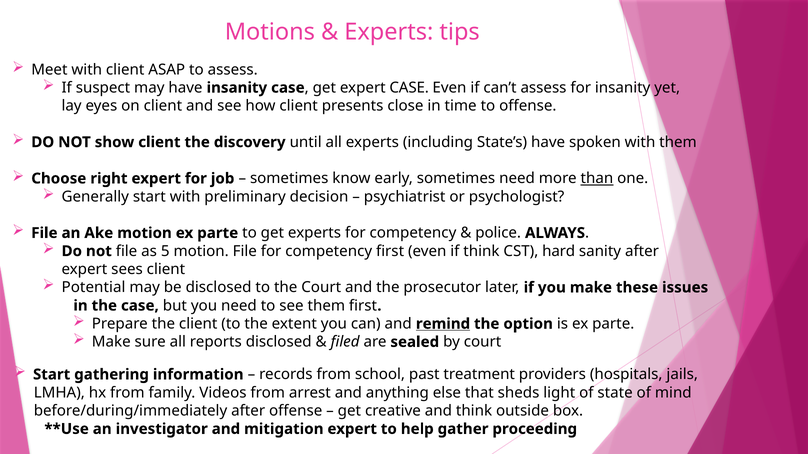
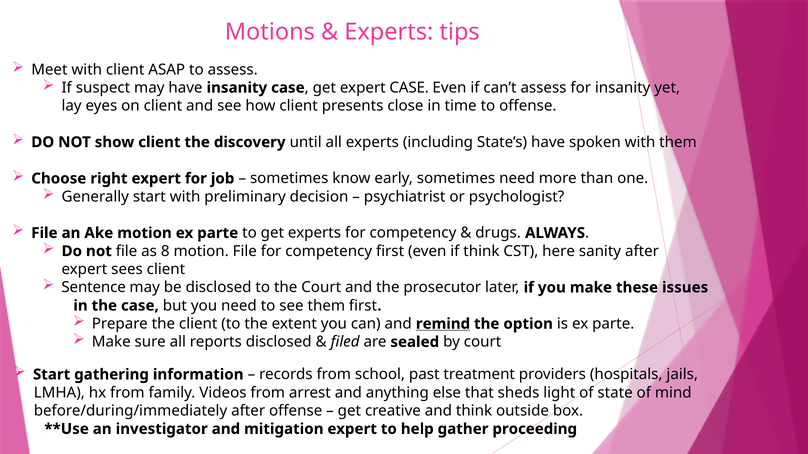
than underline: present -> none (597, 179)
police: police -> drugs (498, 233)
5: 5 -> 8 (165, 251)
hard: hard -> here (559, 251)
Potential: Potential -> Sentence (94, 288)
